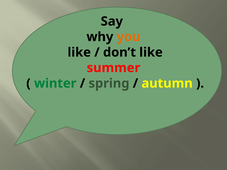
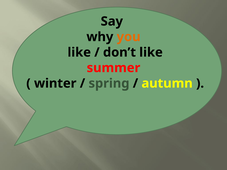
winter colour: green -> black (55, 83)
